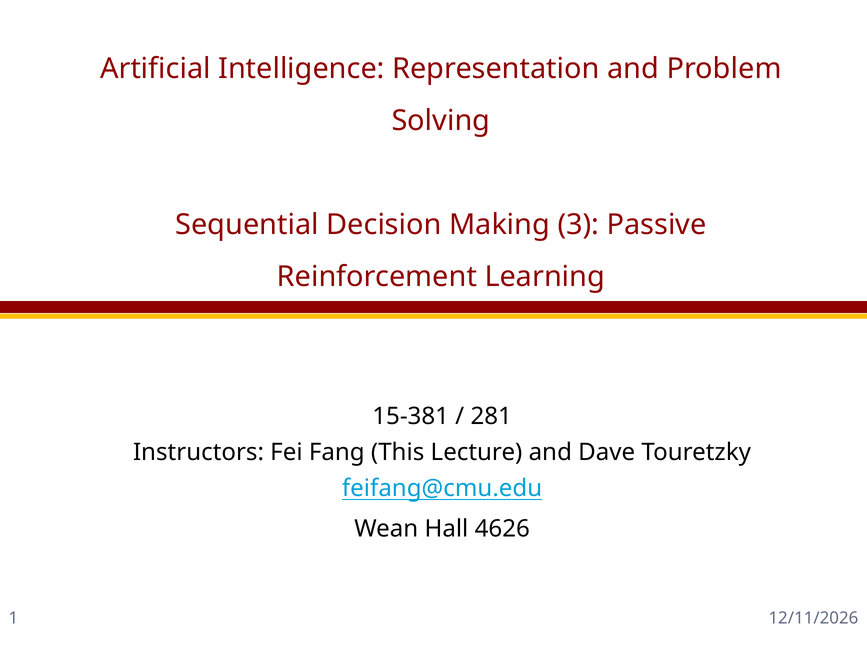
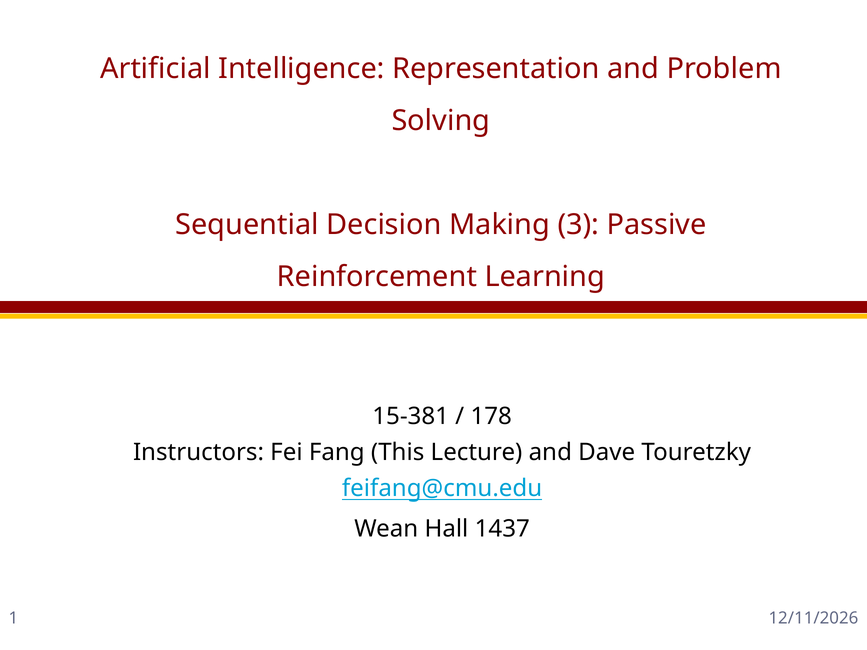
281: 281 -> 178 (491, 416)
4626: 4626 -> 1437 (502, 529)
